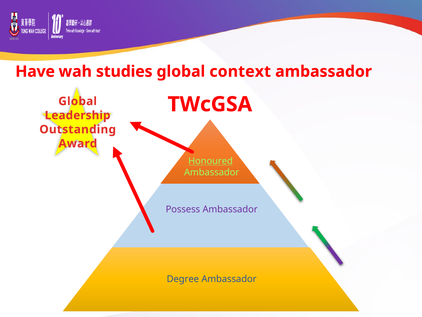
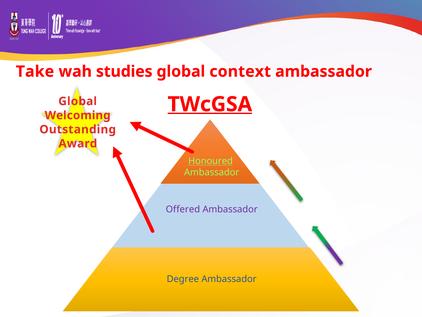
Have: Have -> Take (35, 71)
TWcGSA underline: none -> present (210, 104)
Leadership: Leadership -> Welcoming (78, 115)
Possess: Possess -> Offered (183, 209)
